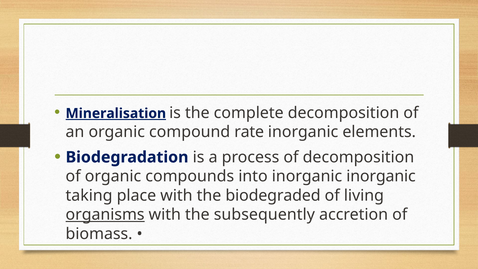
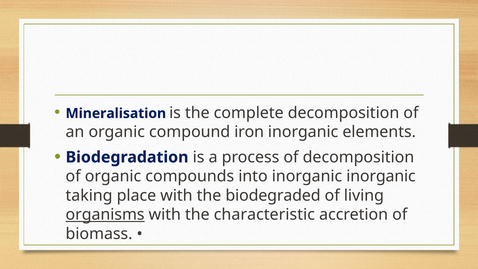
Mineralisation underline: present -> none (116, 113)
rate: rate -> iron (249, 132)
subsequently: subsequently -> characteristic (264, 215)
